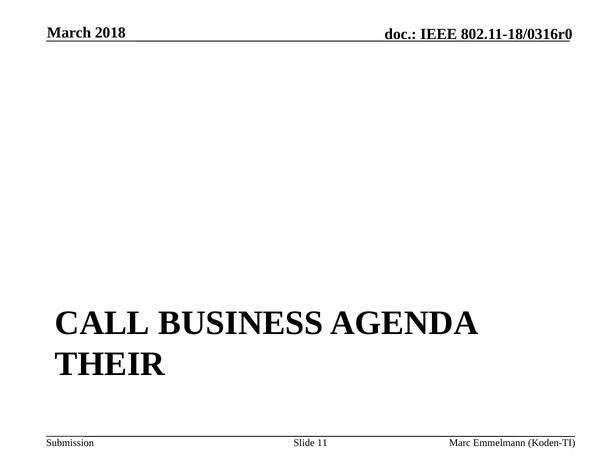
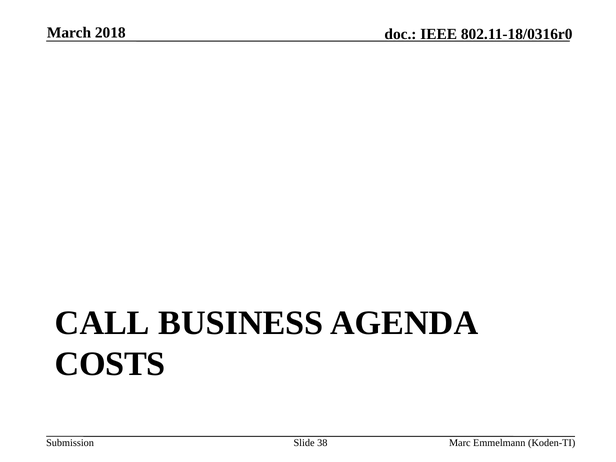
THEIR: THEIR -> COSTS (110, 364)
11: 11 -> 38 (322, 443)
